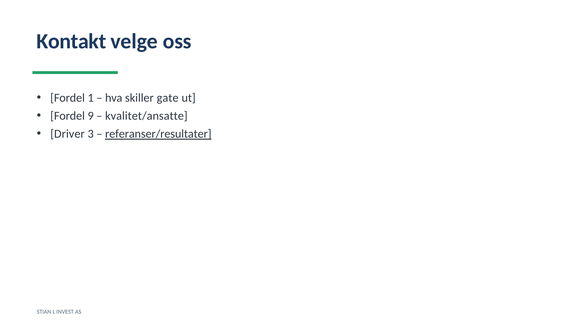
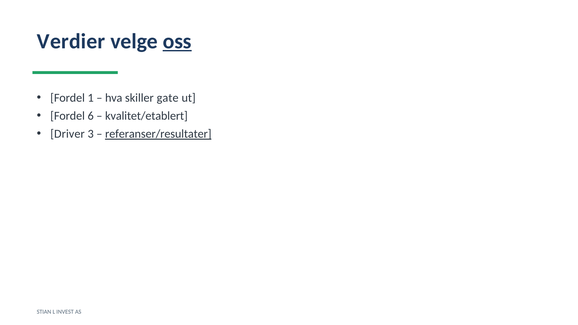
Kontakt: Kontakt -> Verdier (71, 41)
oss underline: none -> present (177, 41)
9: 9 -> 6 (91, 116)
kvalitet/ansatte: kvalitet/ansatte -> kvalitet/etablert (146, 116)
